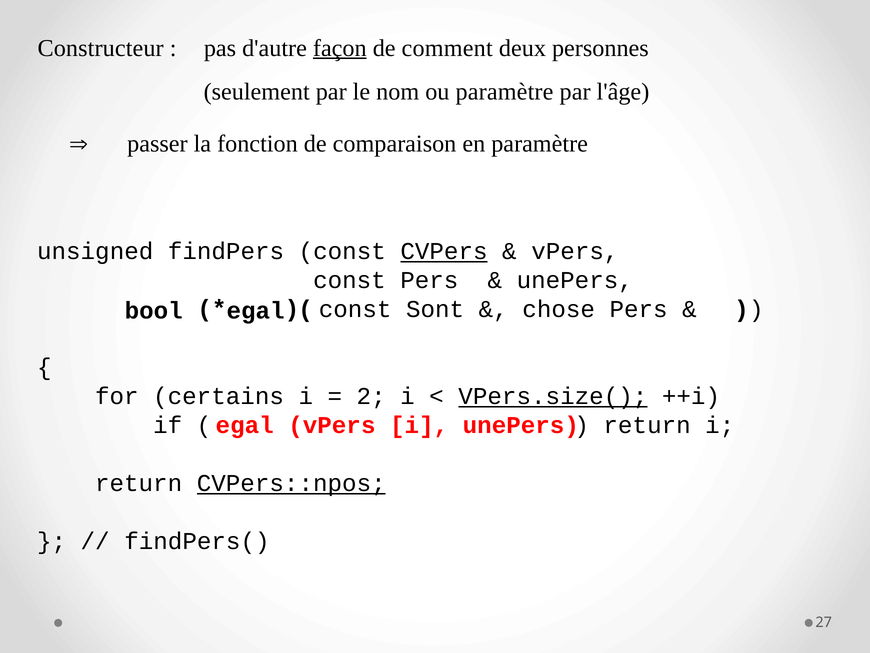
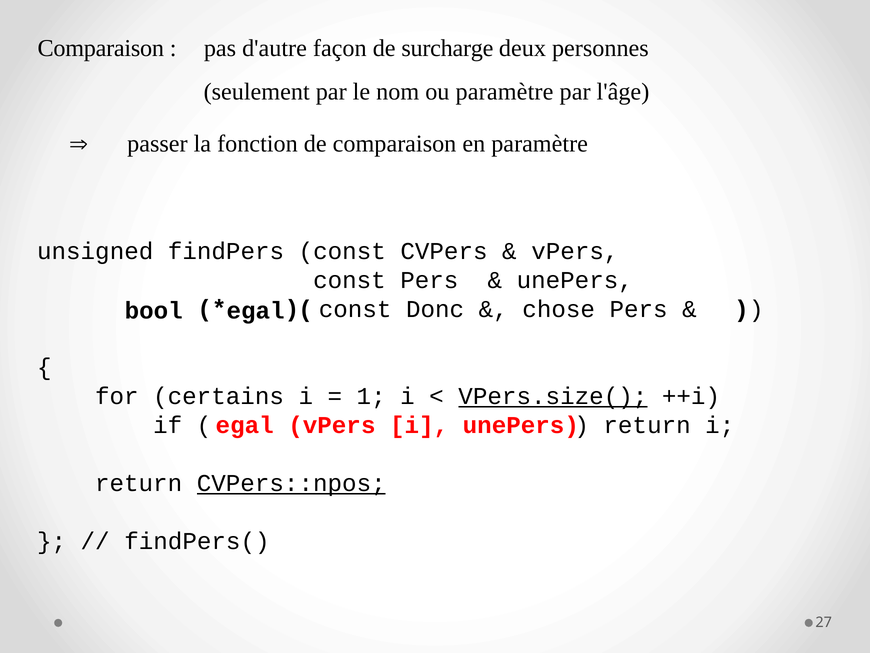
Constructeur: Constructeur -> Comparaison (101, 48)
façon underline: present -> none (340, 48)
comment: comment -> surcharge (447, 48)
CVPers underline: present -> none (444, 251)
Sont: Sont -> Donc (435, 309)
2: 2 -> 1 (371, 396)
